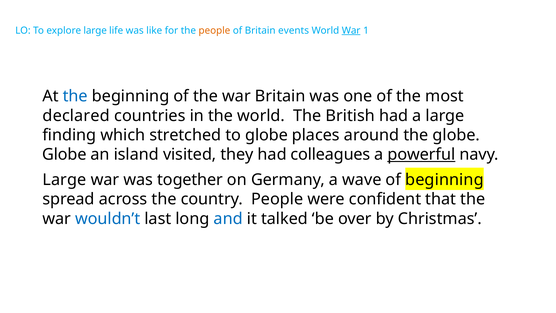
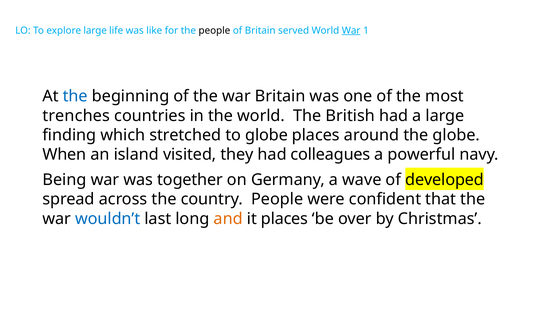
people colour: orange -> black (214, 30)
events: events -> served (294, 30)
declared: declared -> trenches (76, 116)
Globe: Globe -> When (64, 154)
powerful underline: present -> none (421, 154)
Large: Large -> Being (64, 180)
of beginning: beginning -> developed (445, 180)
and colour: blue -> orange (228, 218)
it talked: talked -> places (284, 218)
